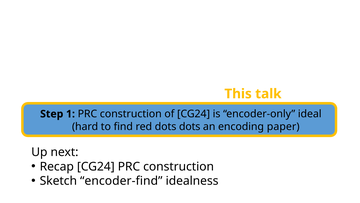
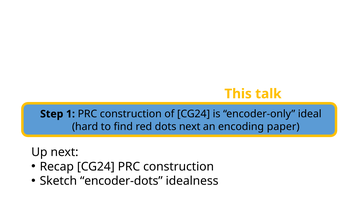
dots dots: dots -> next (190, 126)
encoder-find: encoder-find -> encoder-dots (121, 181)
